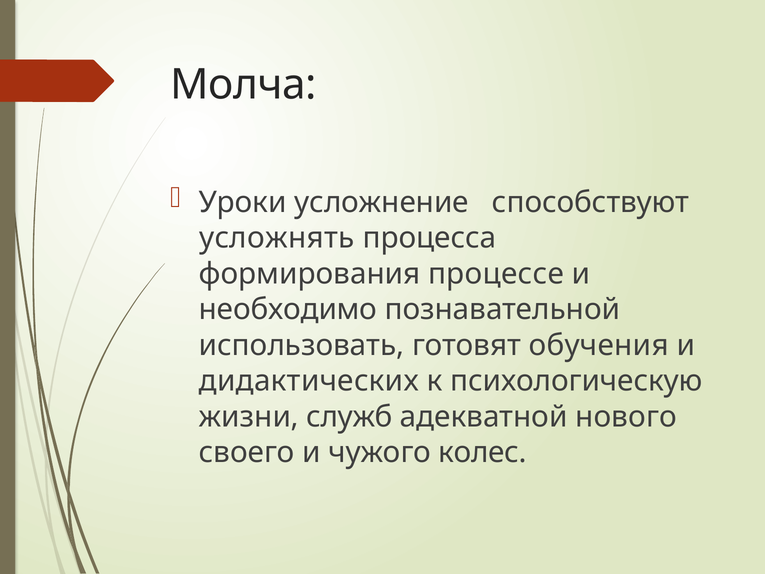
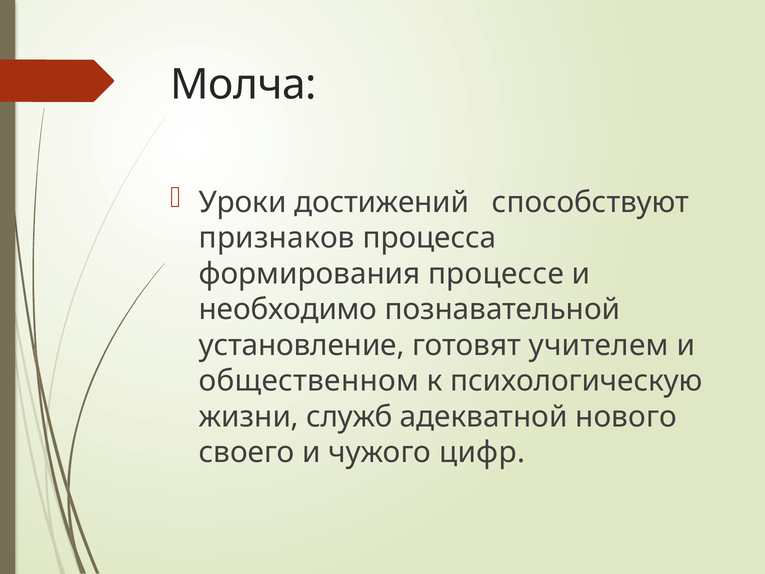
усложнение: усложнение -> достижений (382, 202)
усложнять: усложнять -> признаков (277, 238)
использовать: использовать -> установление (302, 345)
обучения: обучения -> учителем (599, 345)
дидактических: дидактических -> общественном (309, 381)
колес: колес -> цифр (482, 452)
